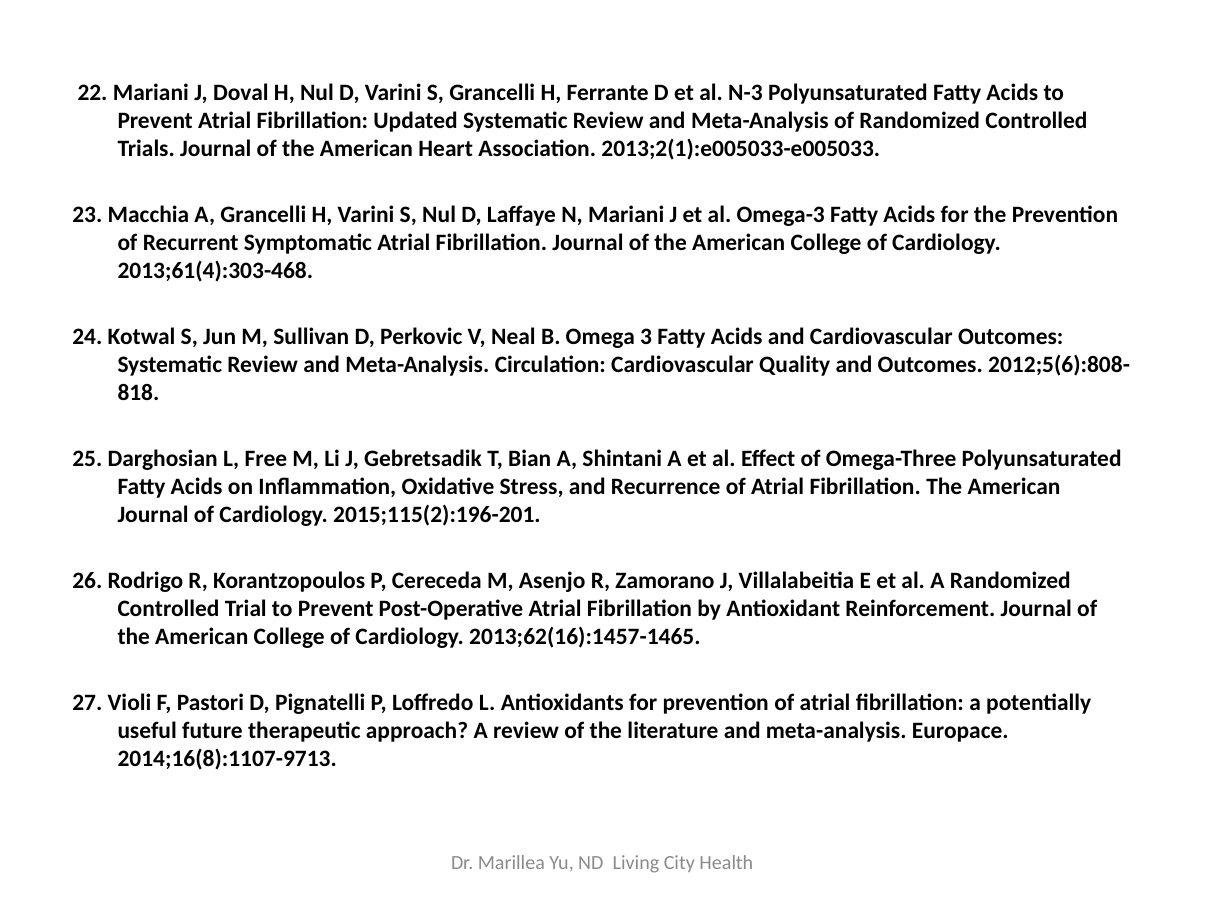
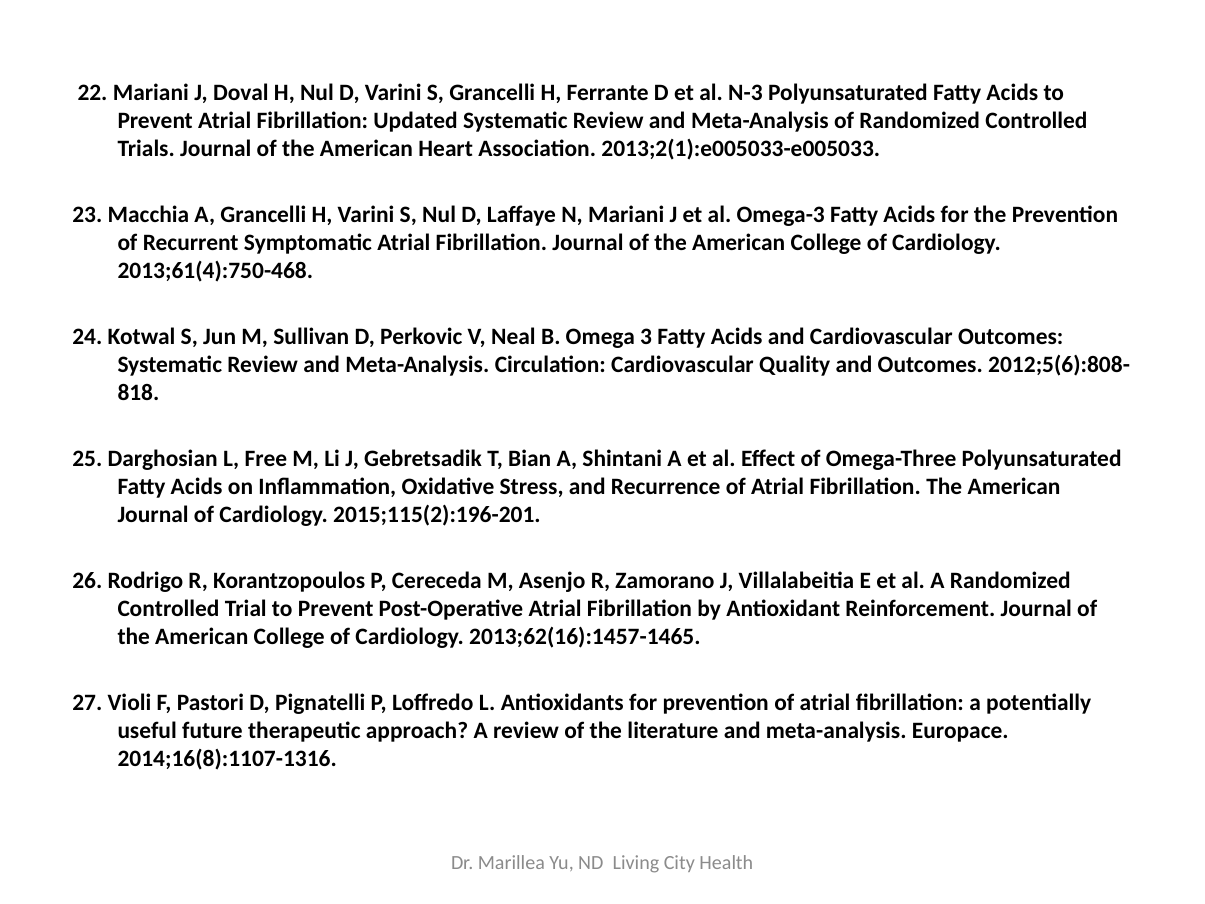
2013;61(4):303-468: 2013;61(4):303-468 -> 2013;61(4):750-468 (215, 271)
2014;16(8):1107-9713: 2014;16(8):1107-9713 -> 2014;16(8):1107-1316 (227, 759)
